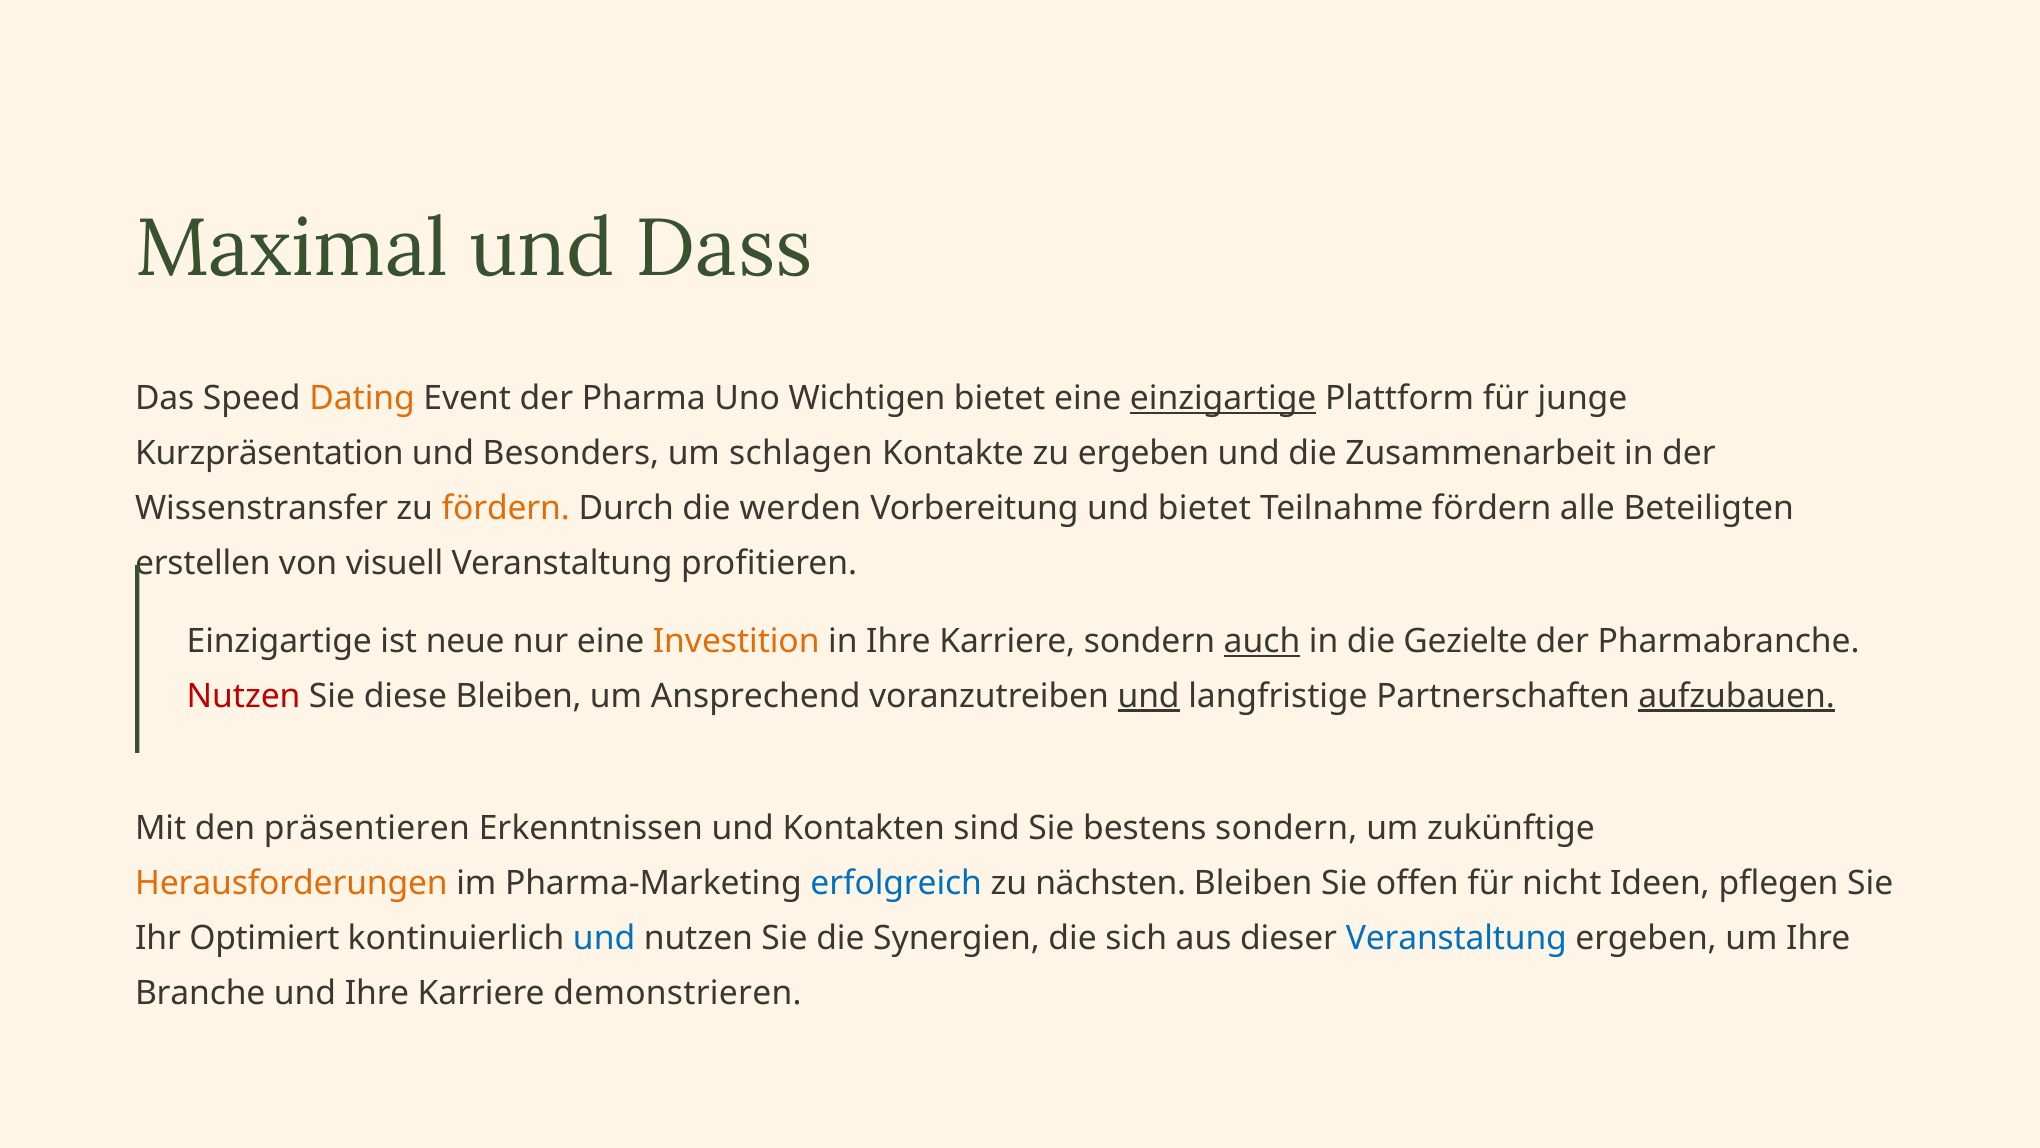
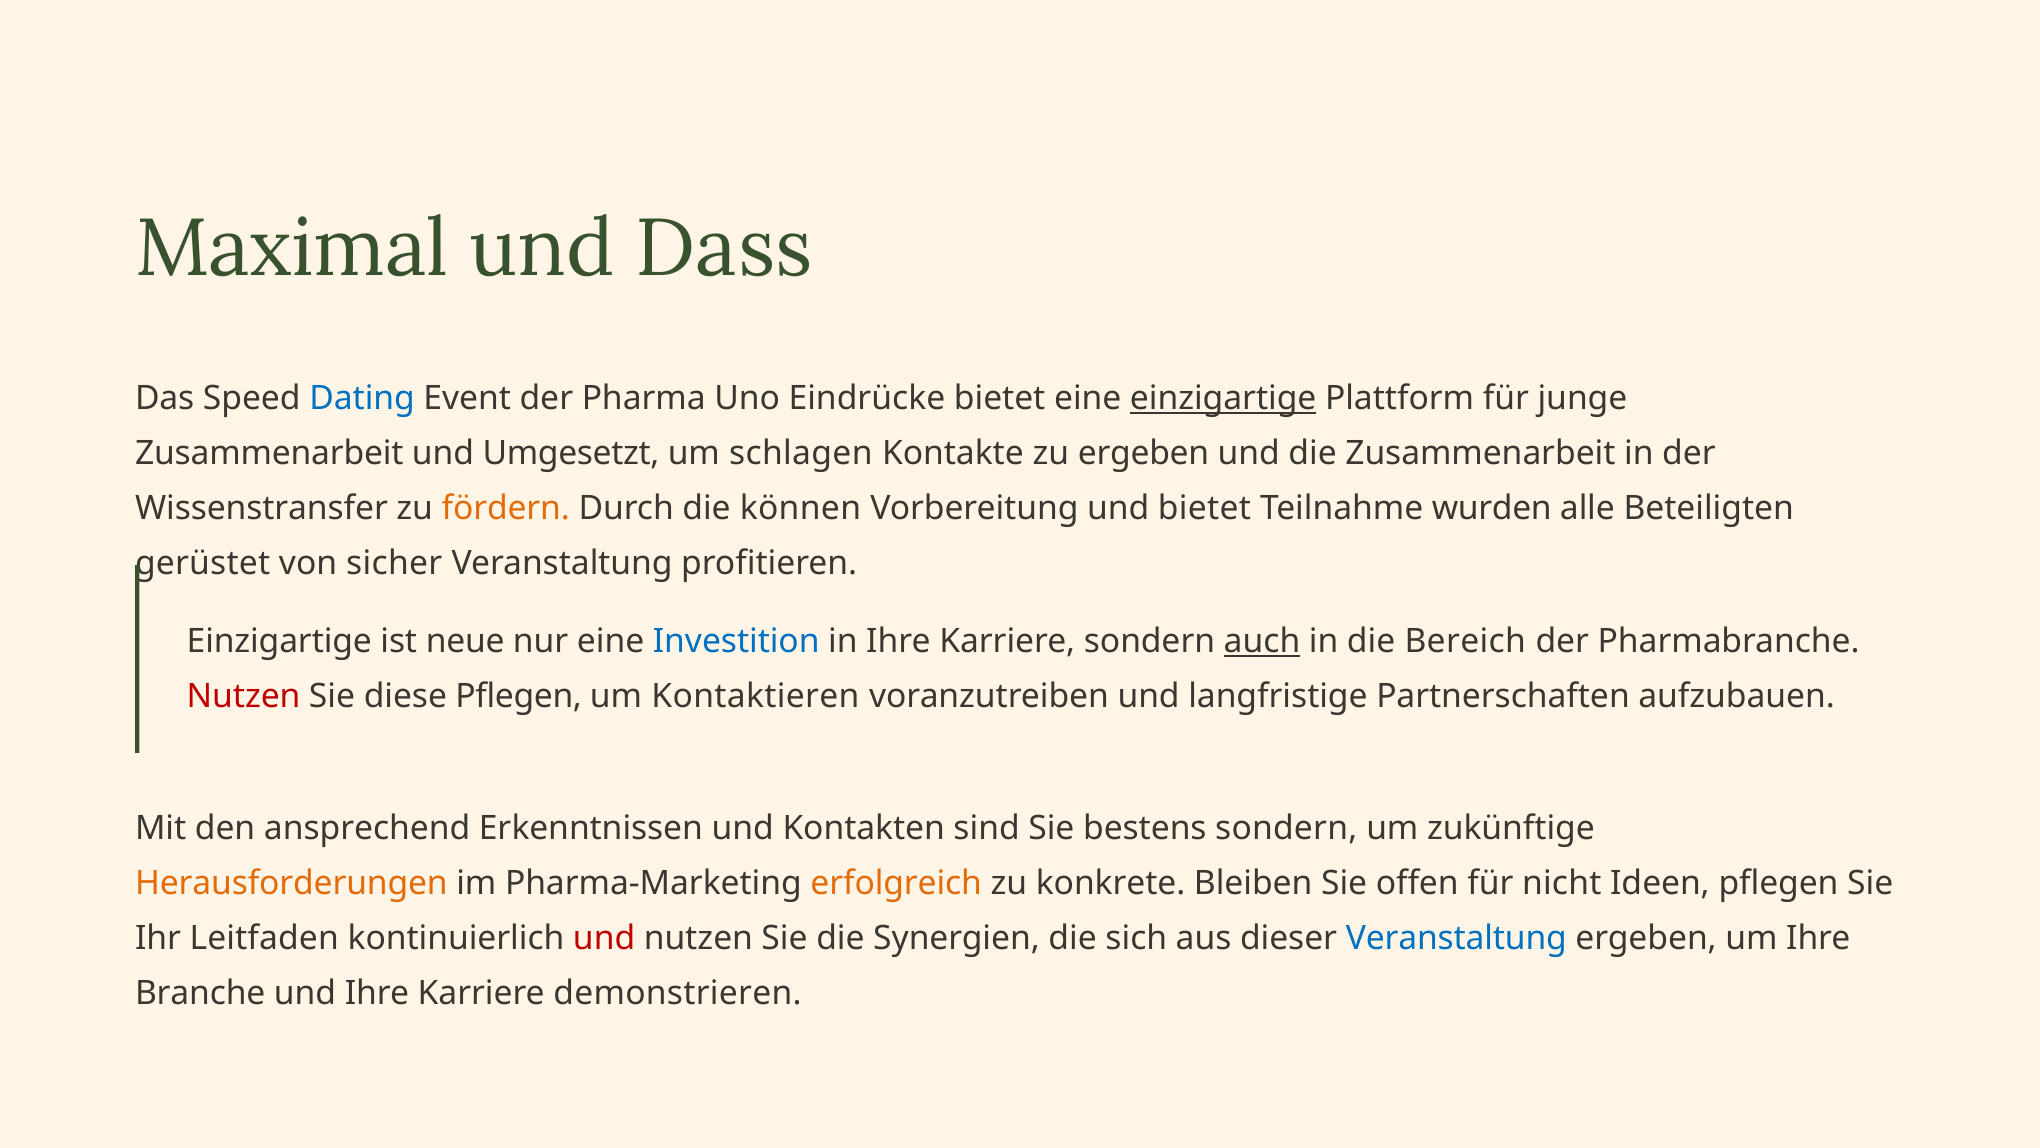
Dating colour: orange -> blue (362, 398)
Wichtigen: Wichtigen -> Eindrücke (867, 398)
Kurzpräsentation: Kurzpräsentation -> Zusammenarbeit (269, 453)
Besonders: Besonders -> Umgesetzt (571, 453)
werden: werden -> können (800, 508)
Teilnahme fördern: fördern -> wurden (1492, 508)
erstellen: erstellen -> gerüstet (203, 563)
visuell: visuell -> sicher (394, 563)
Investition colour: orange -> blue (736, 641)
Gezielte: Gezielte -> Bereich (1465, 641)
diese Bleiben: Bleiben -> Pflegen (519, 696)
Ansprechend: Ansprechend -> Kontaktieren (755, 696)
und underline: present -> none (1149, 696)
aufzubauen underline: present -> none (1737, 696)
präsentieren: präsentieren -> ansprechend (367, 828)
erfolgreich colour: blue -> orange (896, 883)
nächsten: nächsten -> konkrete (1111, 883)
Optimiert: Optimiert -> Leitfaden (264, 938)
und colour: blue -> red (604, 938)
